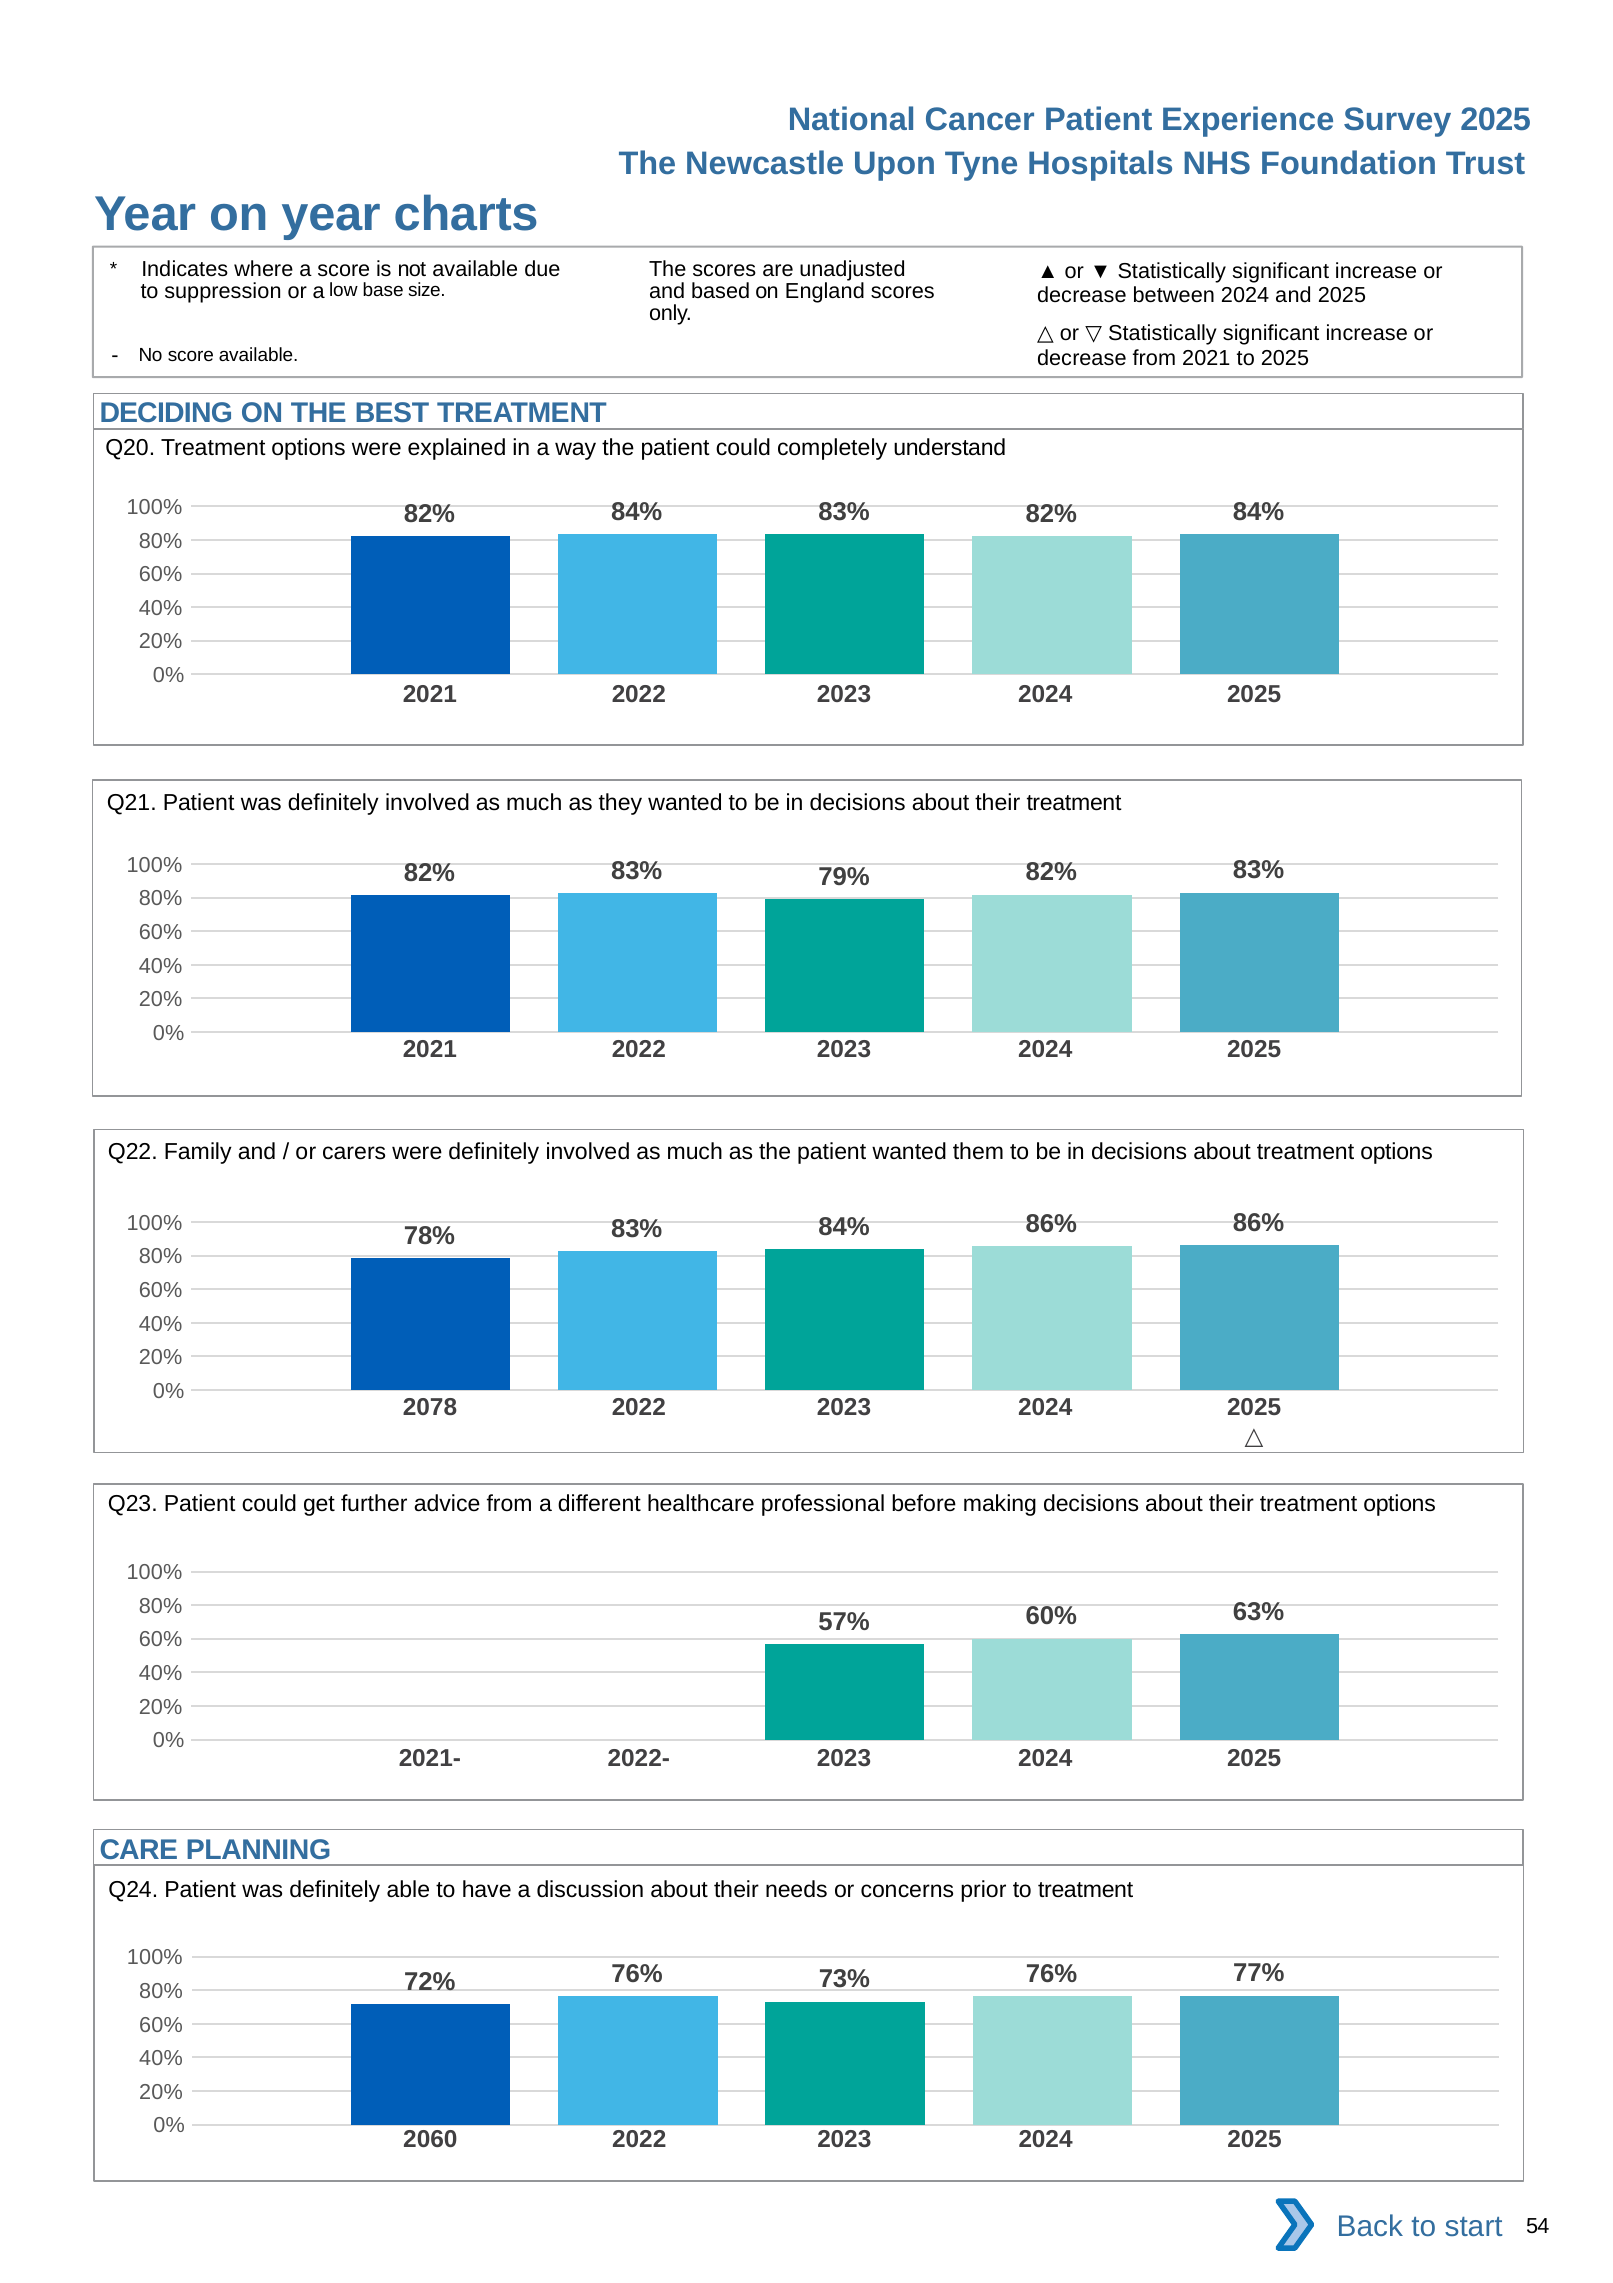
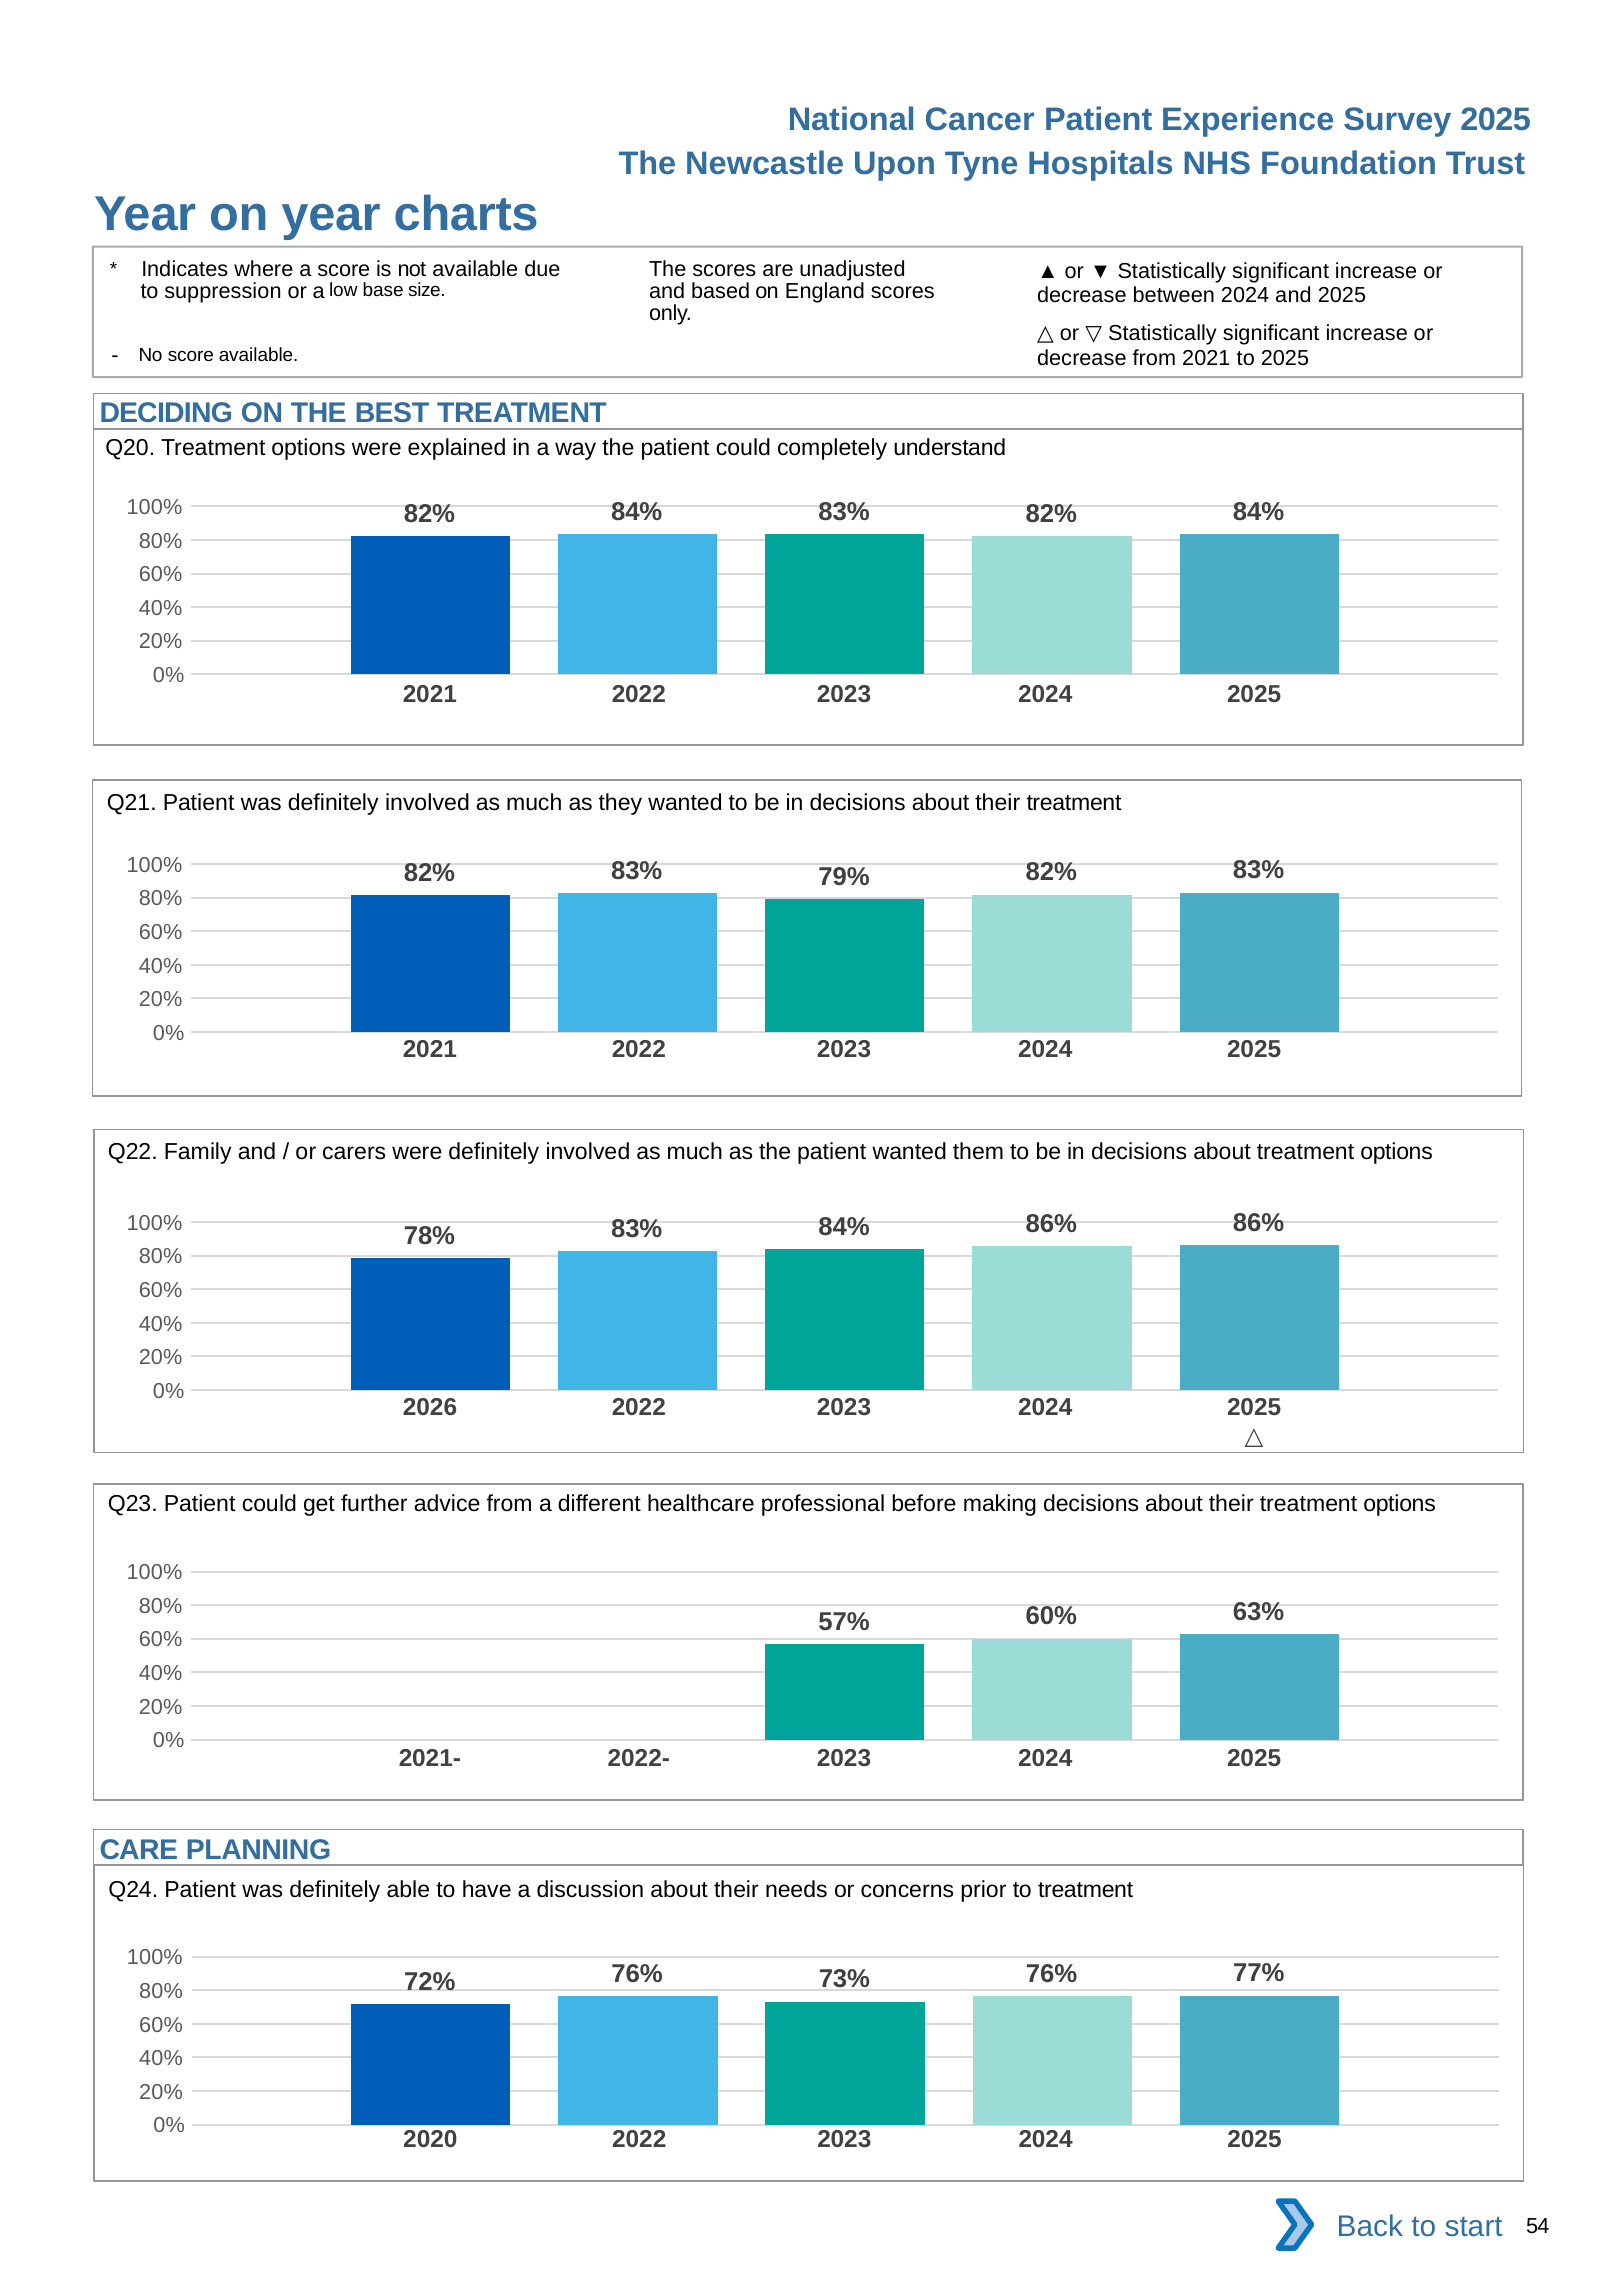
2078: 2078 -> 2026 (430, 1407)
2060: 2060 -> 2020 (430, 2139)
